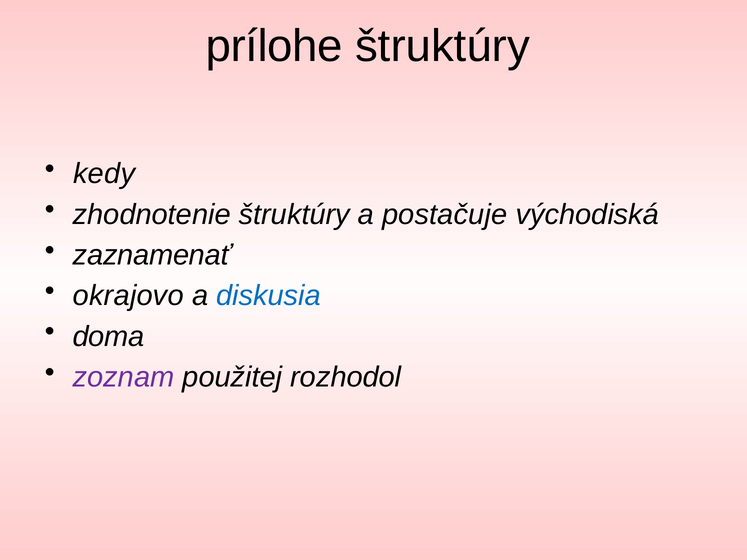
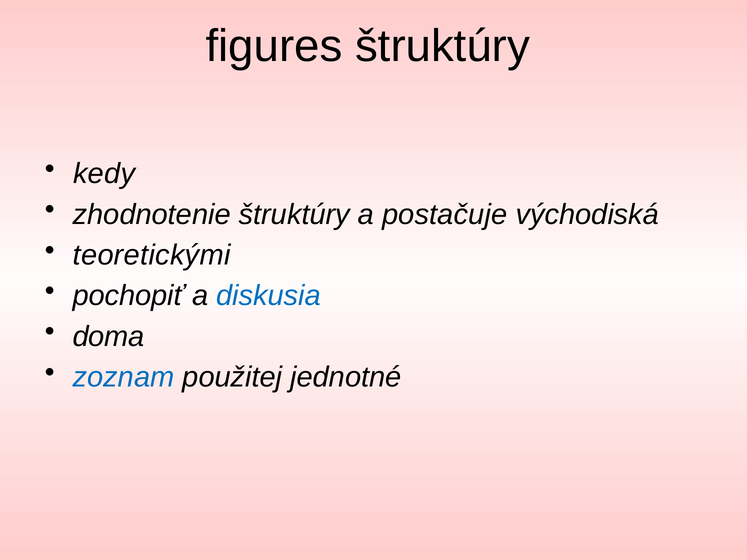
prílohe: prílohe -> figures (274, 46)
zaznamenať: zaznamenať -> teoretickými (152, 255)
okrajovo: okrajovo -> pochopiť (128, 296)
zoznam colour: purple -> blue (124, 377)
rozhodol: rozhodol -> jednotné (346, 377)
